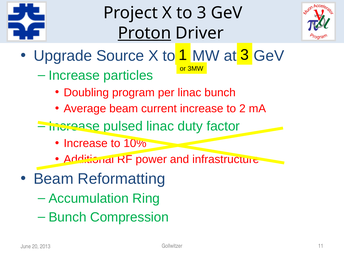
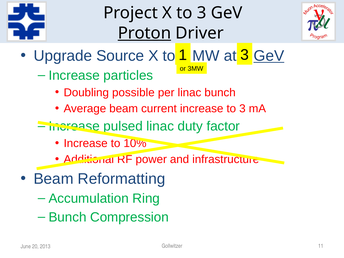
GeV underline: none -> present (269, 56)
program: program -> possible (133, 93)
increase to 2: 2 -> 3 (242, 109)
